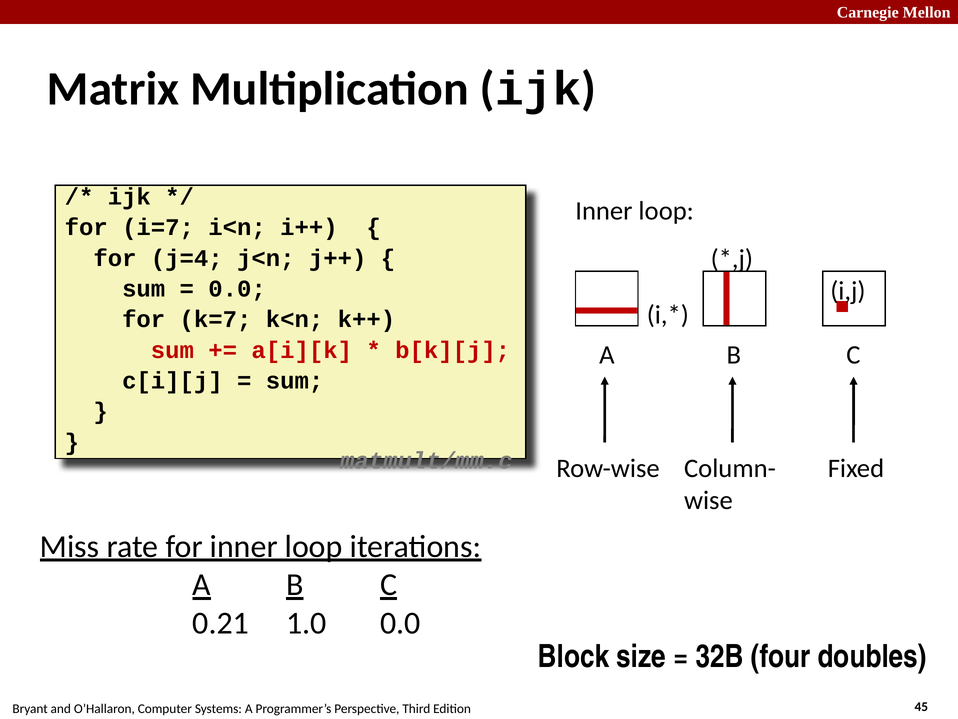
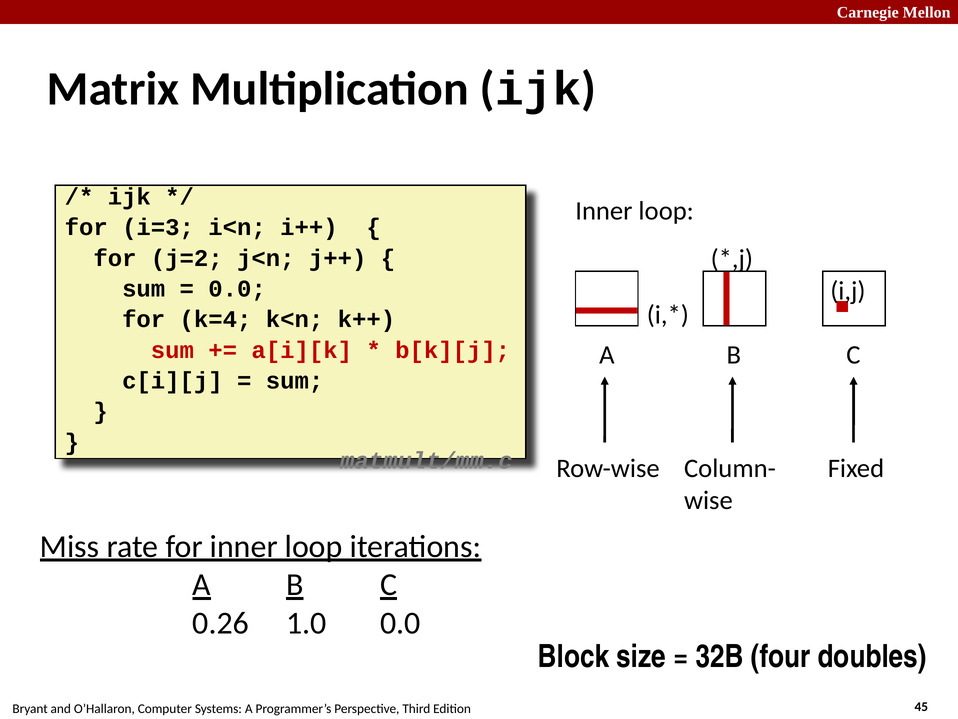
i=7: i=7 -> i=3 (158, 227)
j=4: j=4 -> j=2 (187, 258)
k=7: k=7 -> k=4 (216, 319)
0.21: 0.21 -> 0.26 (221, 623)
